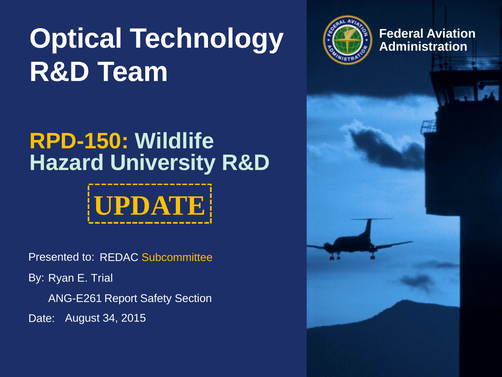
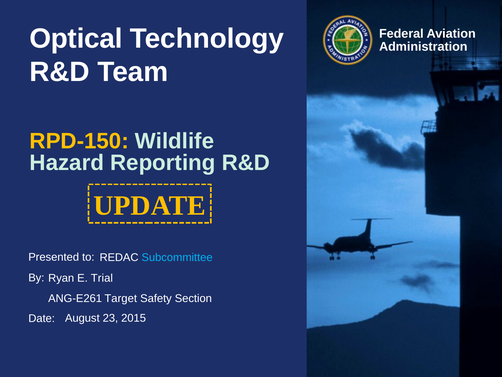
University: University -> Reporting (163, 162)
Subcommittee colour: yellow -> light blue (177, 257)
Report: Report -> Target (121, 298)
34: 34 -> 23 (110, 318)
